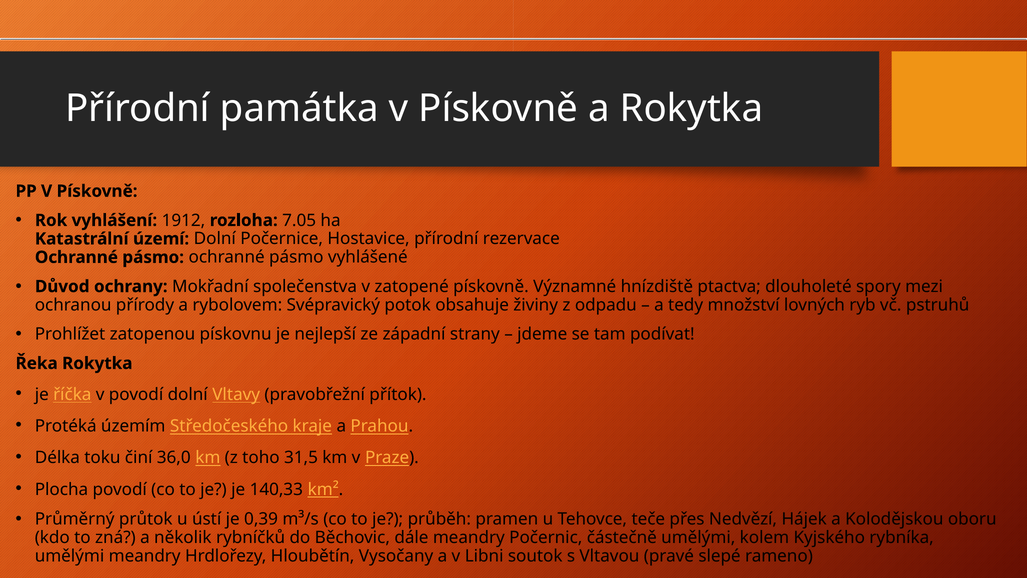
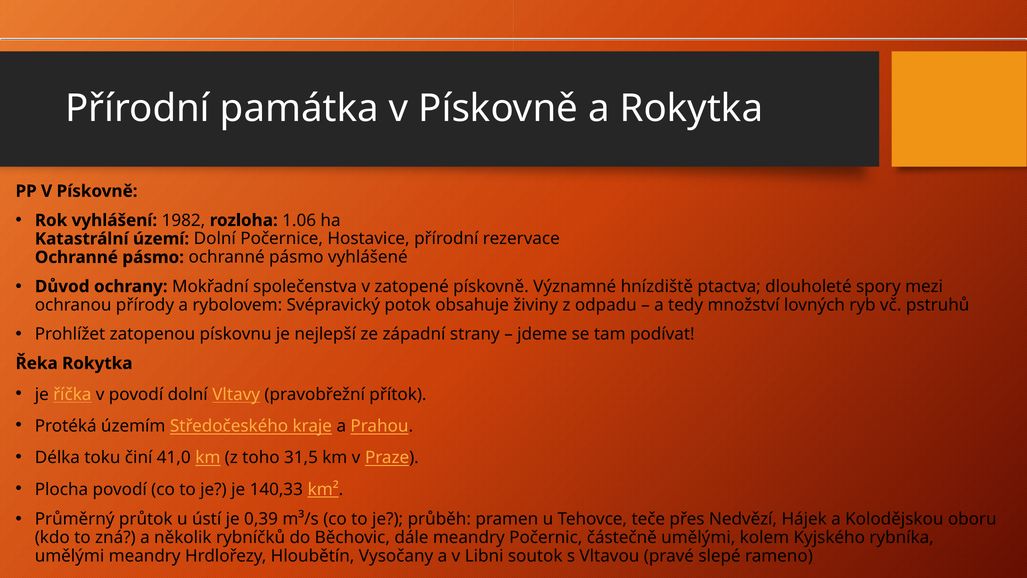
1912: 1912 -> 1982 (183, 220)
7.05: 7.05 -> 1.06 (299, 220)
36,0: 36,0 -> 41,0 (174, 458)
